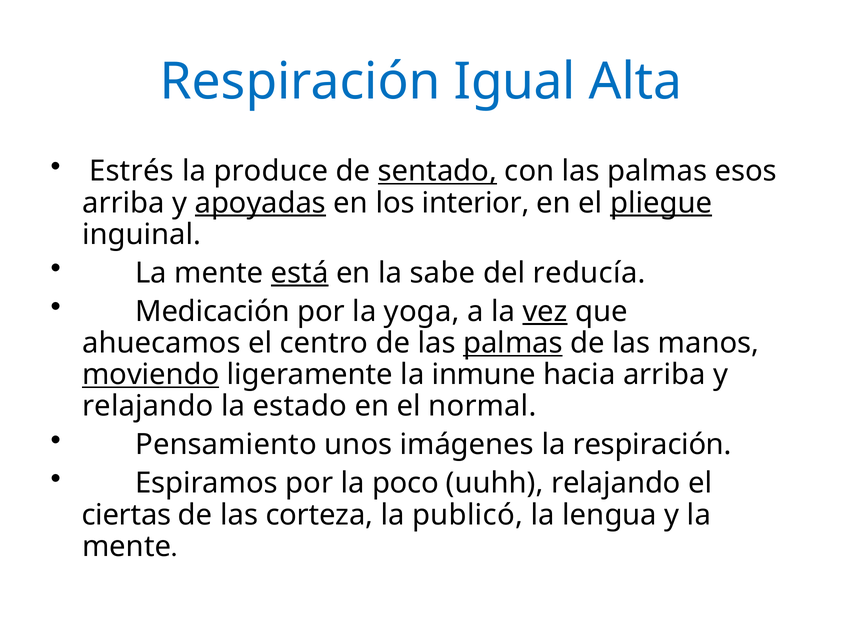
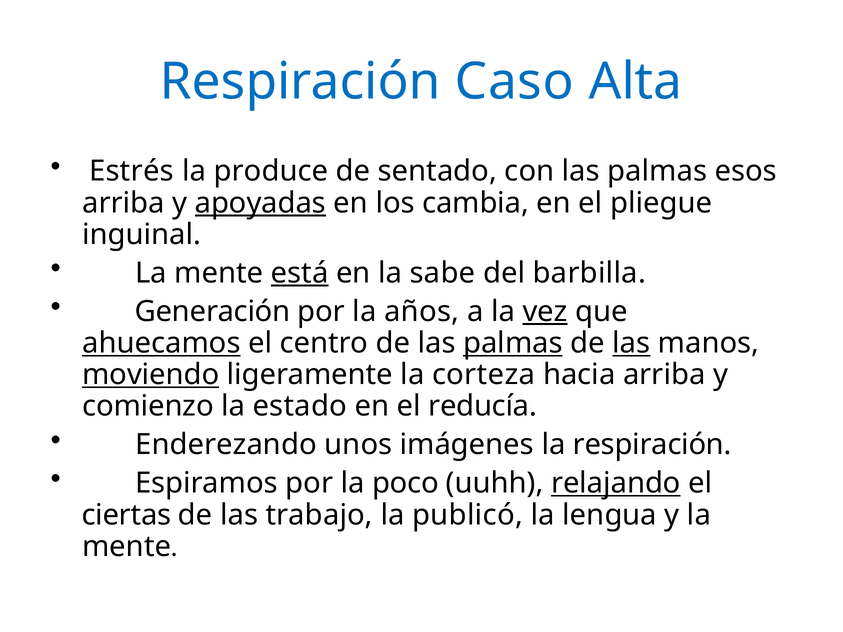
Igual: Igual -> Caso (514, 82)
sentado underline: present -> none (437, 171)
interior: interior -> cambia (476, 203)
pliegue underline: present -> none (661, 203)
reducía: reducía -> barbilla (589, 273)
Medicación: Medicación -> Generación (213, 312)
yoga: yoga -> años (422, 312)
ahuecamos underline: none -> present (161, 343)
las underline: none -> present (631, 343)
inmune: inmune -> corteza (484, 375)
relajando: relajando -> comienzo (148, 406)
normal: normal -> reducía (483, 406)
Pensamiento: Pensamiento -> Enderezando (226, 445)
relajando underline: none -> present (616, 483)
corteza: corteza -> trabajo (319, 515)
